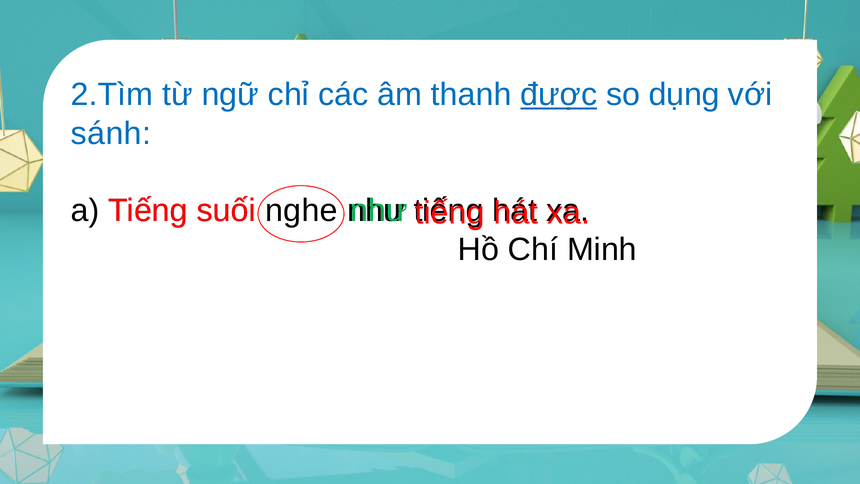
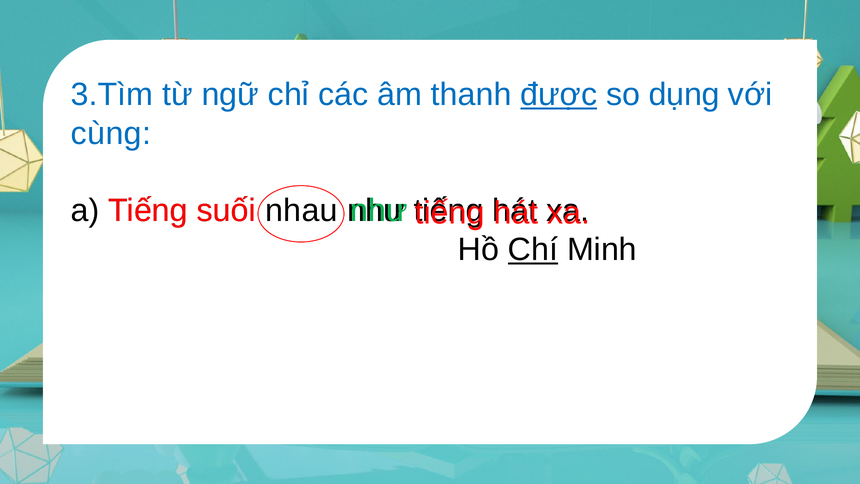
2.Tìm: 2.Tìm -> 3.Tìm (112, 95)
sánh: sánh -> cùng (111, 133)
nghe: nghe -> nhau (301, 211)
Chí underline: none -> present (533, 249)
